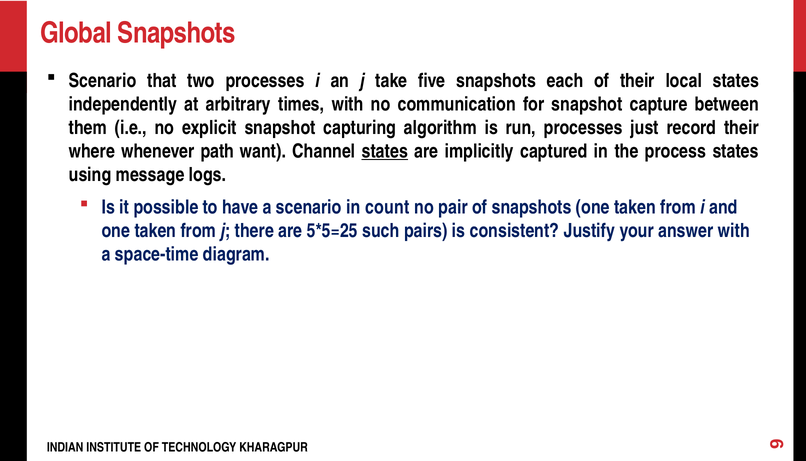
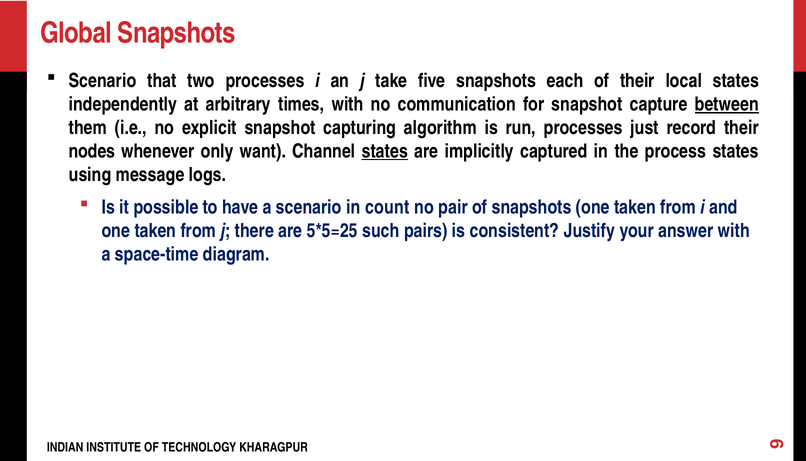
between underline: none -> present (727, 104)
where: where -> nodes (92, 151)
path: path -> only (217, 151)
